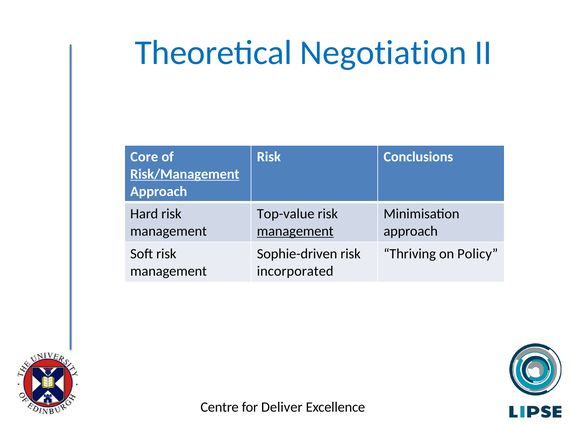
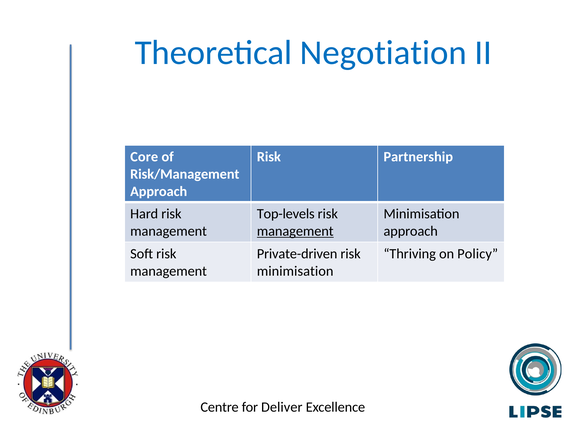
Conclusions: Conclusions -> Partnership (418, 157)
Risk/Management underline: present -> none (185, 174)
Top-value: Top-value -> Top-levels (286, 214)
Sophie-driven: Sophie-driven -> Private-driven (297, 254)
incorporated: incorporated -> minimisation (295, 271)
